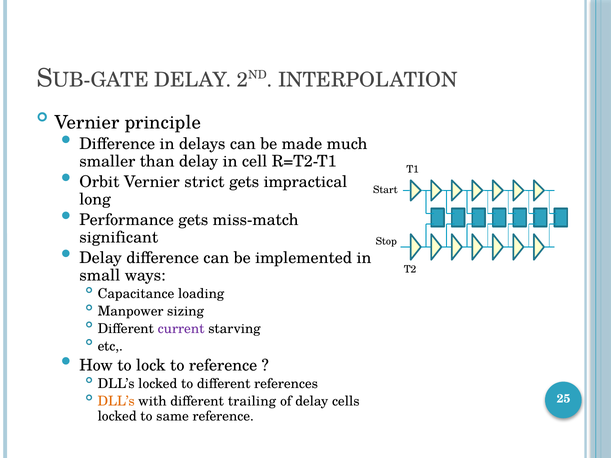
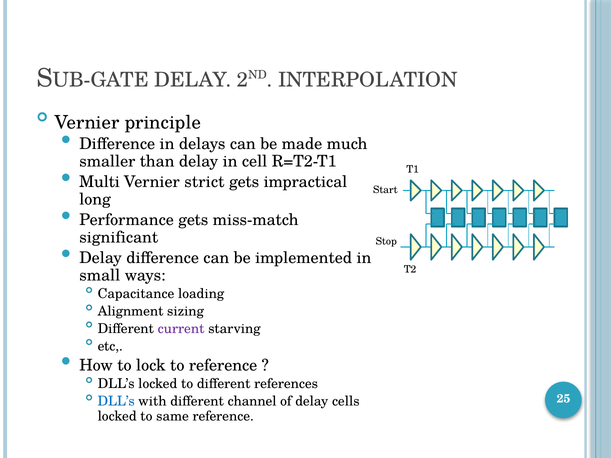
Orbit: Orbit -> Multi (99, 182)
Manpower: Manpower -> Alignment (131, 311)
DLL’s colour: orange -> blue (116, 402)
trailing: trailing -> channel (252, 402)
